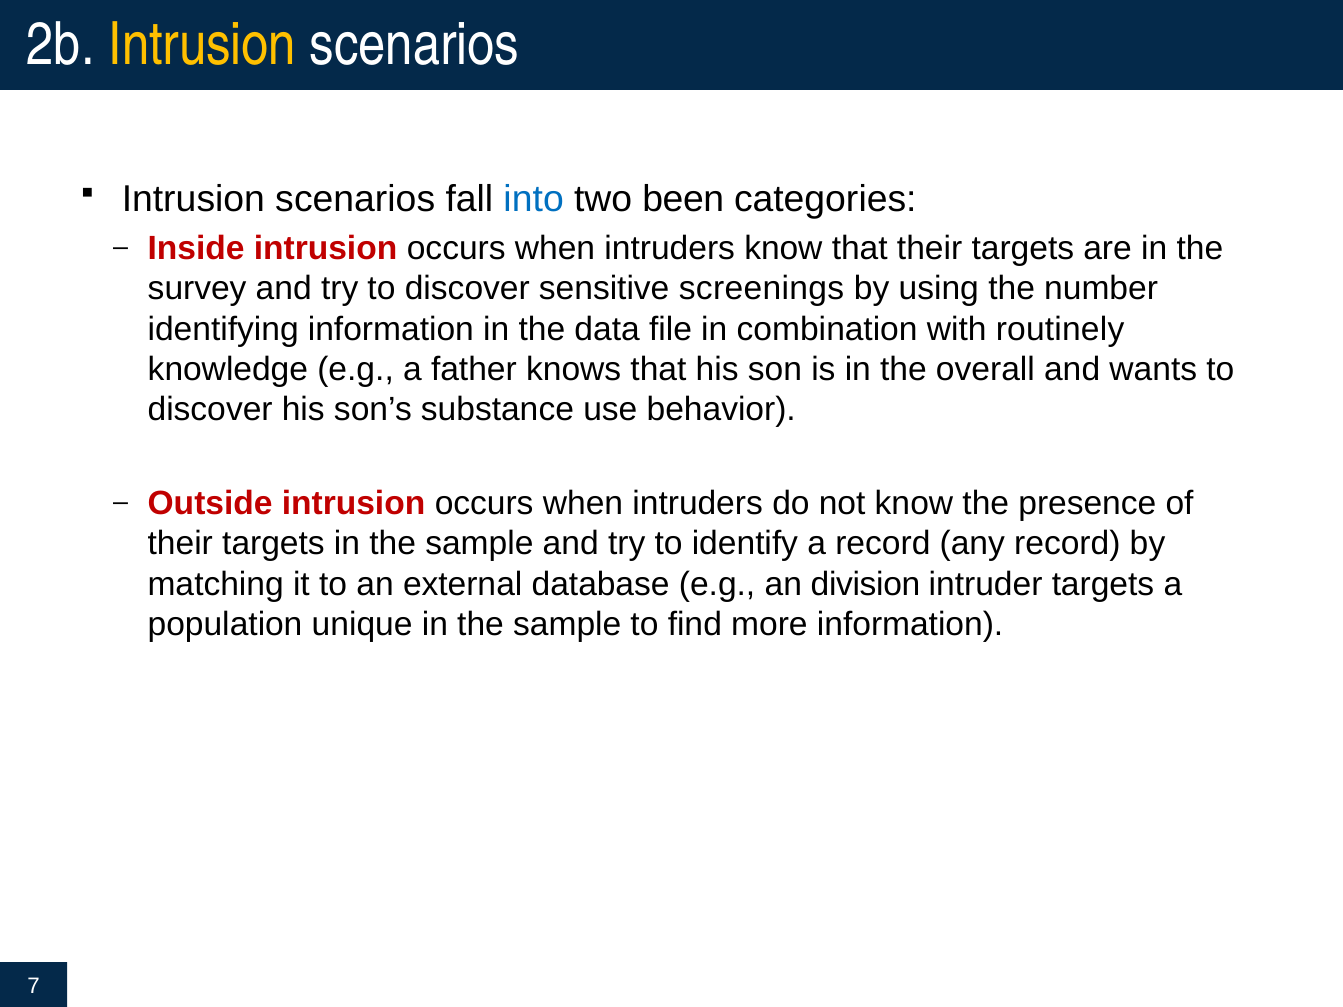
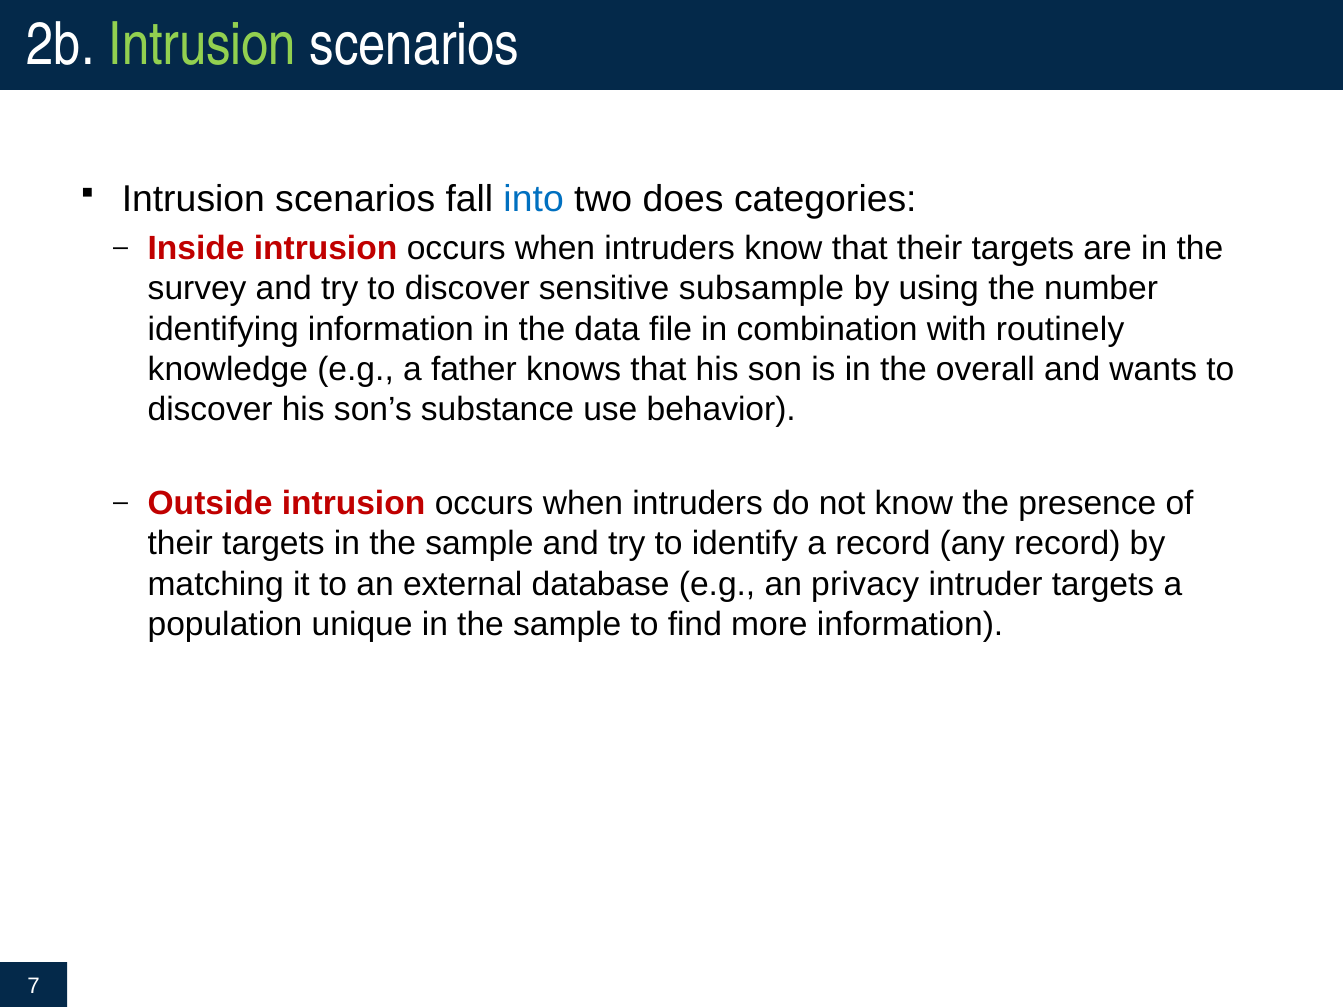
Intrusion colour: yellow -> light green (202, 45)
been: been -> does (683, 200)
screenings: screenings -> subsample (761, 289)
division: division -> privacy (865, 584)
